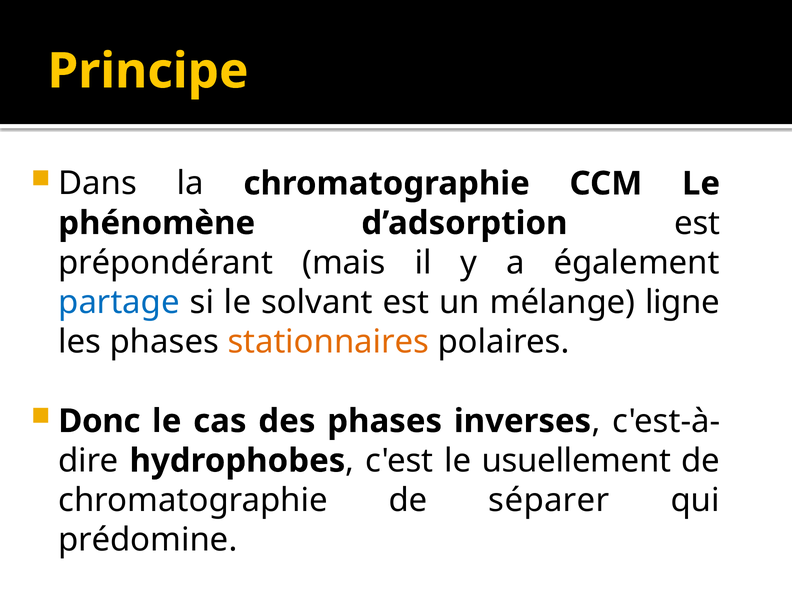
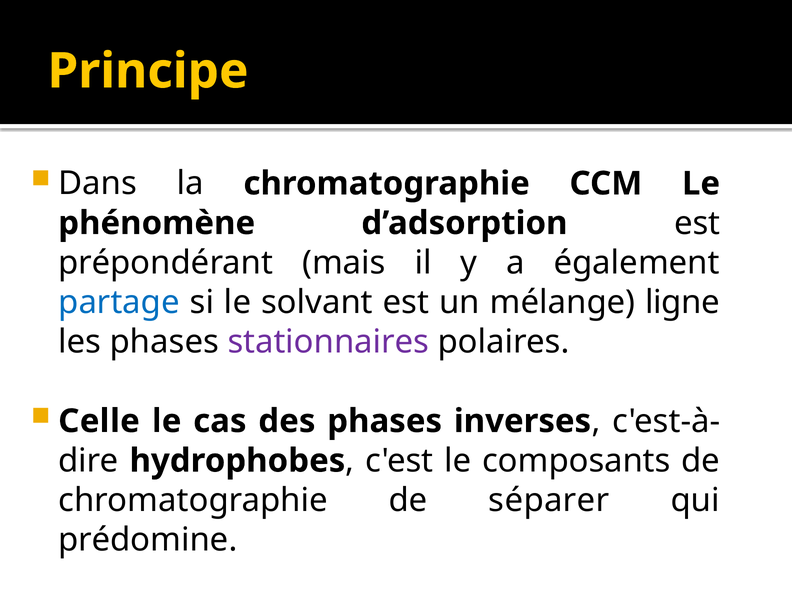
stationnaires colour: orange -> purple (328, 342)
Donc: Donc -> Celle (99, 421)
usuellement: usuellement -> composants (576, 461)
